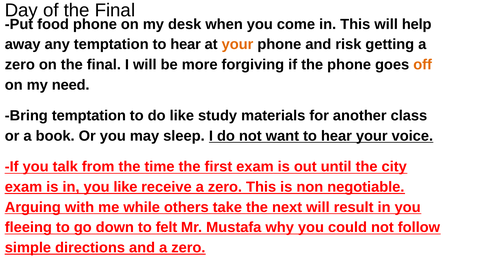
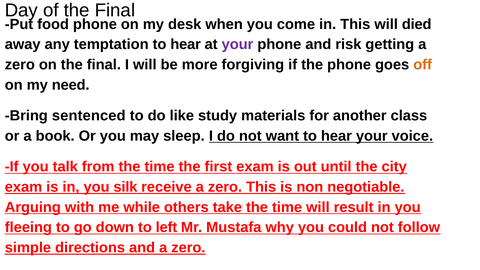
help: help -> died (417, 24)
your colour: orange -> purple (237, 44)
Bring temptation: temptation -> sentenced (89, 116)
you like: like -> silk (125, 187)
take the next: next -> time (287, 207)
felt: felt -> left (166, 227)
